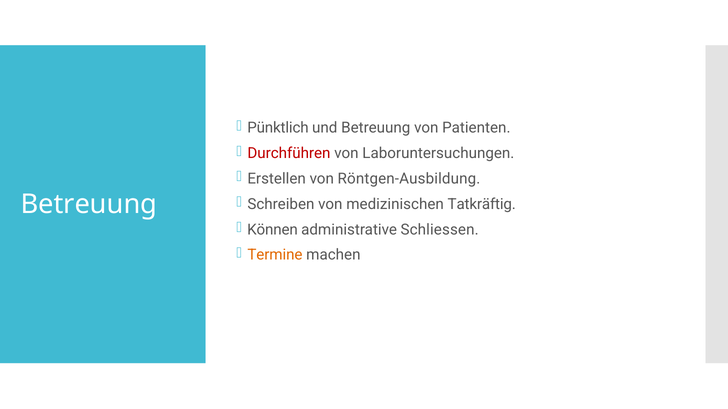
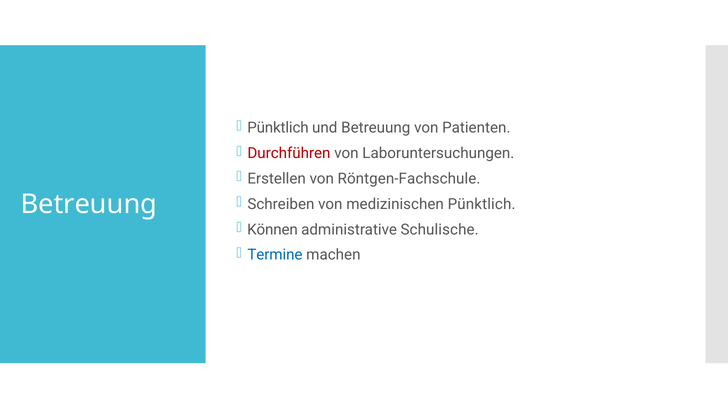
Röntgen-Ausbildung: Röntgen-Ausbildung -> Röntgen-Fachschule (409, 179)
medizinischen Tatkräftig: Tatkräftig -> Pünktlich (482, 204)
Schliessen: Schliessen -> Schulische (440, 230)
Termine colour: orange -> blue (275, 255)
